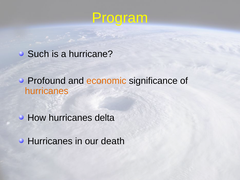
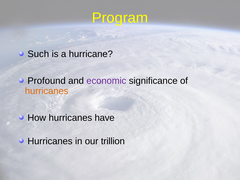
economic colour: orange -> purple (106, 81)
delta: delta -> have (105, 118)
death: death -> trillion (113, 141)
